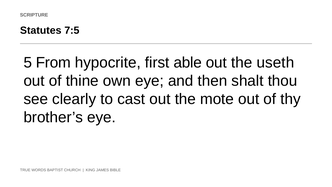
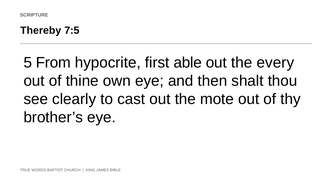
Statutes: Statutes -> Thereby (41, 30)
useth: useth -> every (275, 62)
